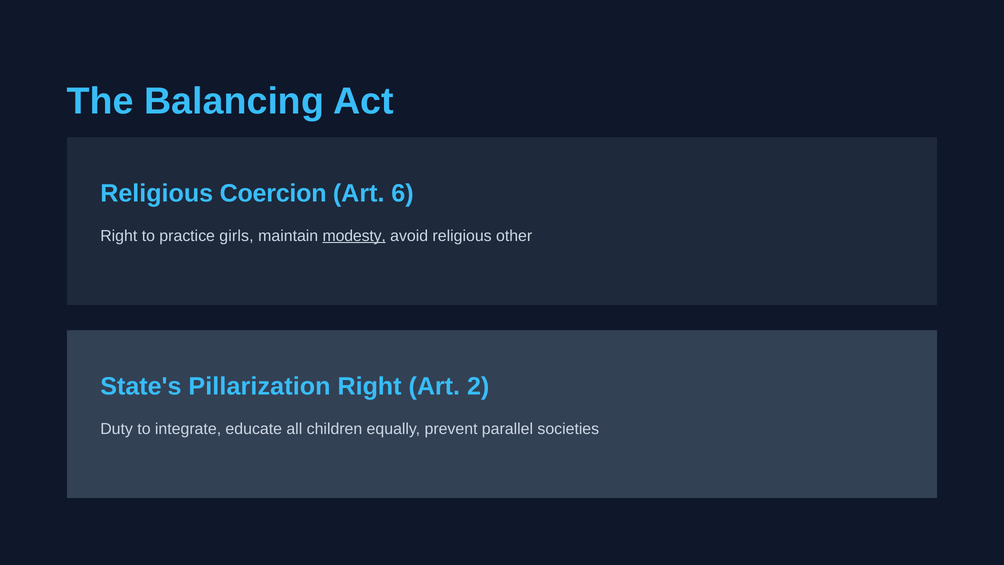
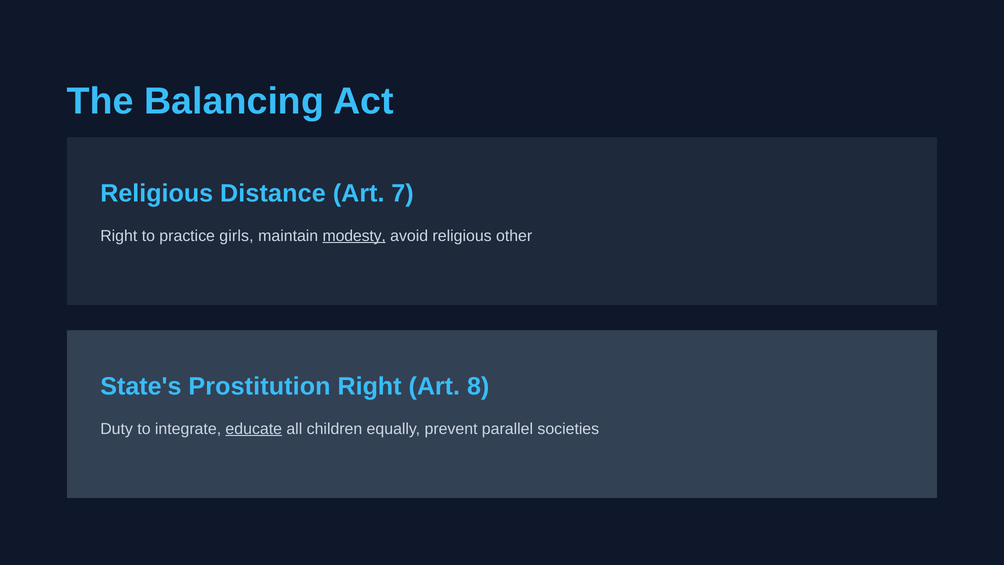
Coercion: Coercion -> Distance (273, 193)
6: 6 -> 7 (403, 193)
Pillarization: Pillarization -> Prostitution (260, 386)
2: 2 -> 8 (478, 386)
educate underline: none -> present (254, 429)
